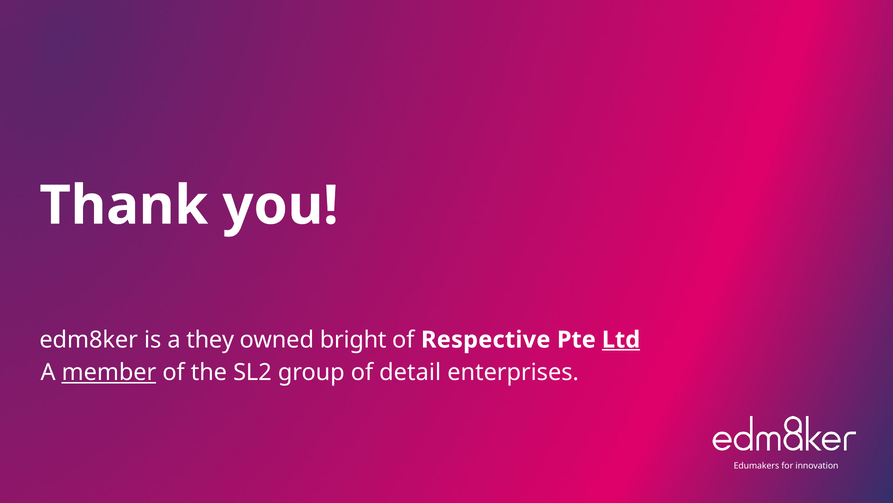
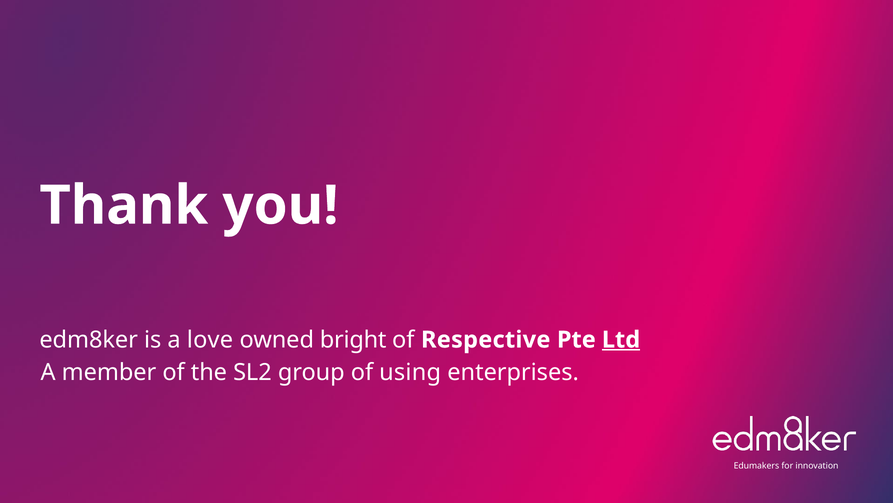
they: they -> love (210, 339)
member underline: present -> none (109, 372)
detail: detail -> using (410, 372)
